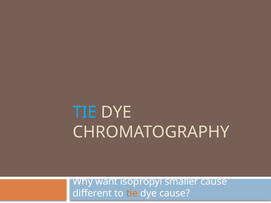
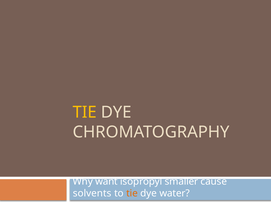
TIE colour: light blue -> yellow (85, 112)
different: different -> solvents (92, 194)
dye cause: cause -> water (175, 194)
